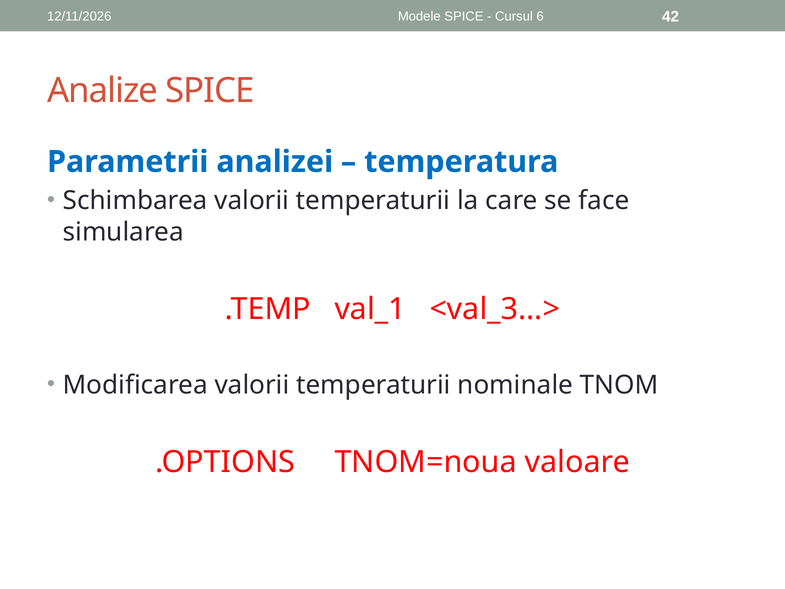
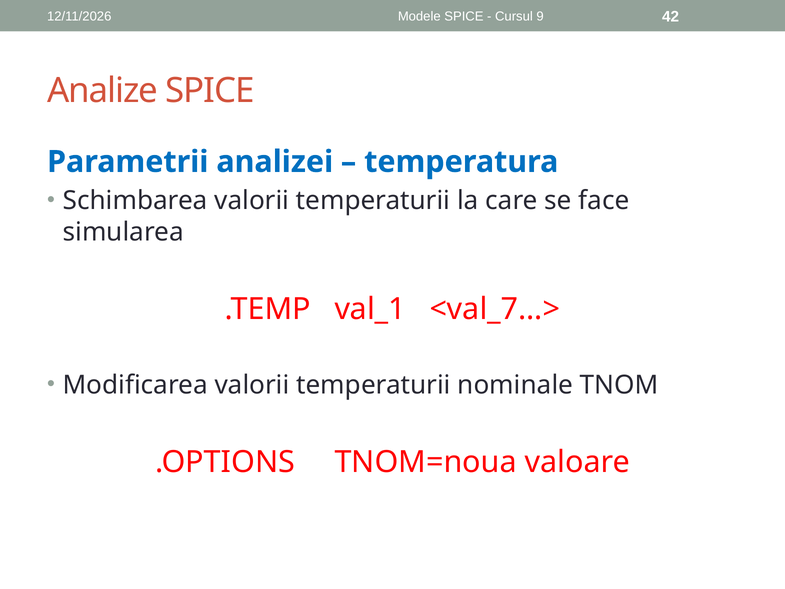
6: 6 -> 9 (540, 17)
<val_3…>: <val_3…> -> <val_7…> (495, 309)
